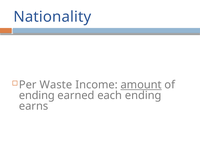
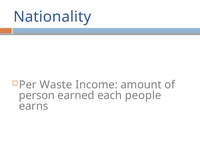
amount underline: present -> none (141, 85)
ending: ending -> person (37, 95)
each ending: ending -> people (143, 95)
